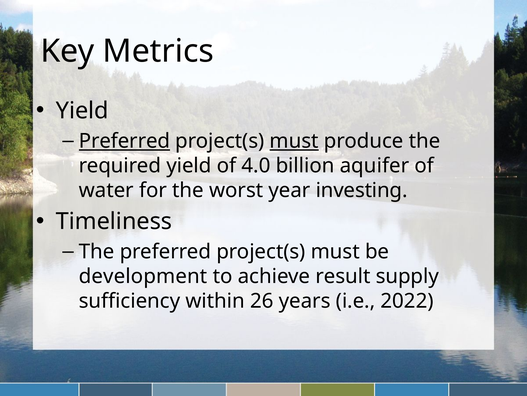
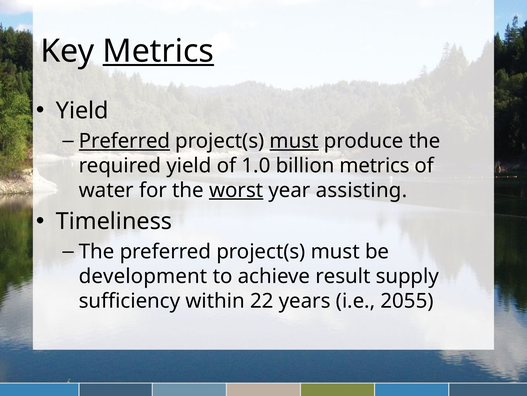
Metrics underline: none -> present (158, 51)
4.0: 4.0 -> 1.0 (256, 165)
billion aquifer: aquifer -> metrics (375, 165)
worst underline: none -> present (236, 190)
investing: investing -> assisting (361, 190)
26: 26 -> 22 (262, 300)
2022: 2022 -> 2055 (407, 300)
